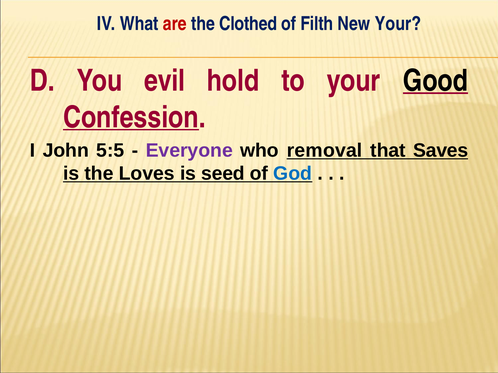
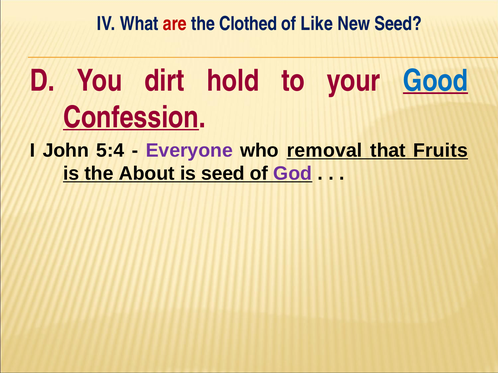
Filth: Filth -> Like (317, 24)
New Your: Your -> Seed (398, 24)
evil: evil -> dirt (164, 81)
Good colour: black -> blue (436, 81)
5:5: 5:5 -> 5:4 (110, 151)
Saves: Saves -> Fruits (441, 151)
Loves: Loves -> About (147, 174)
God colour: blue -> purple (293, 174)
